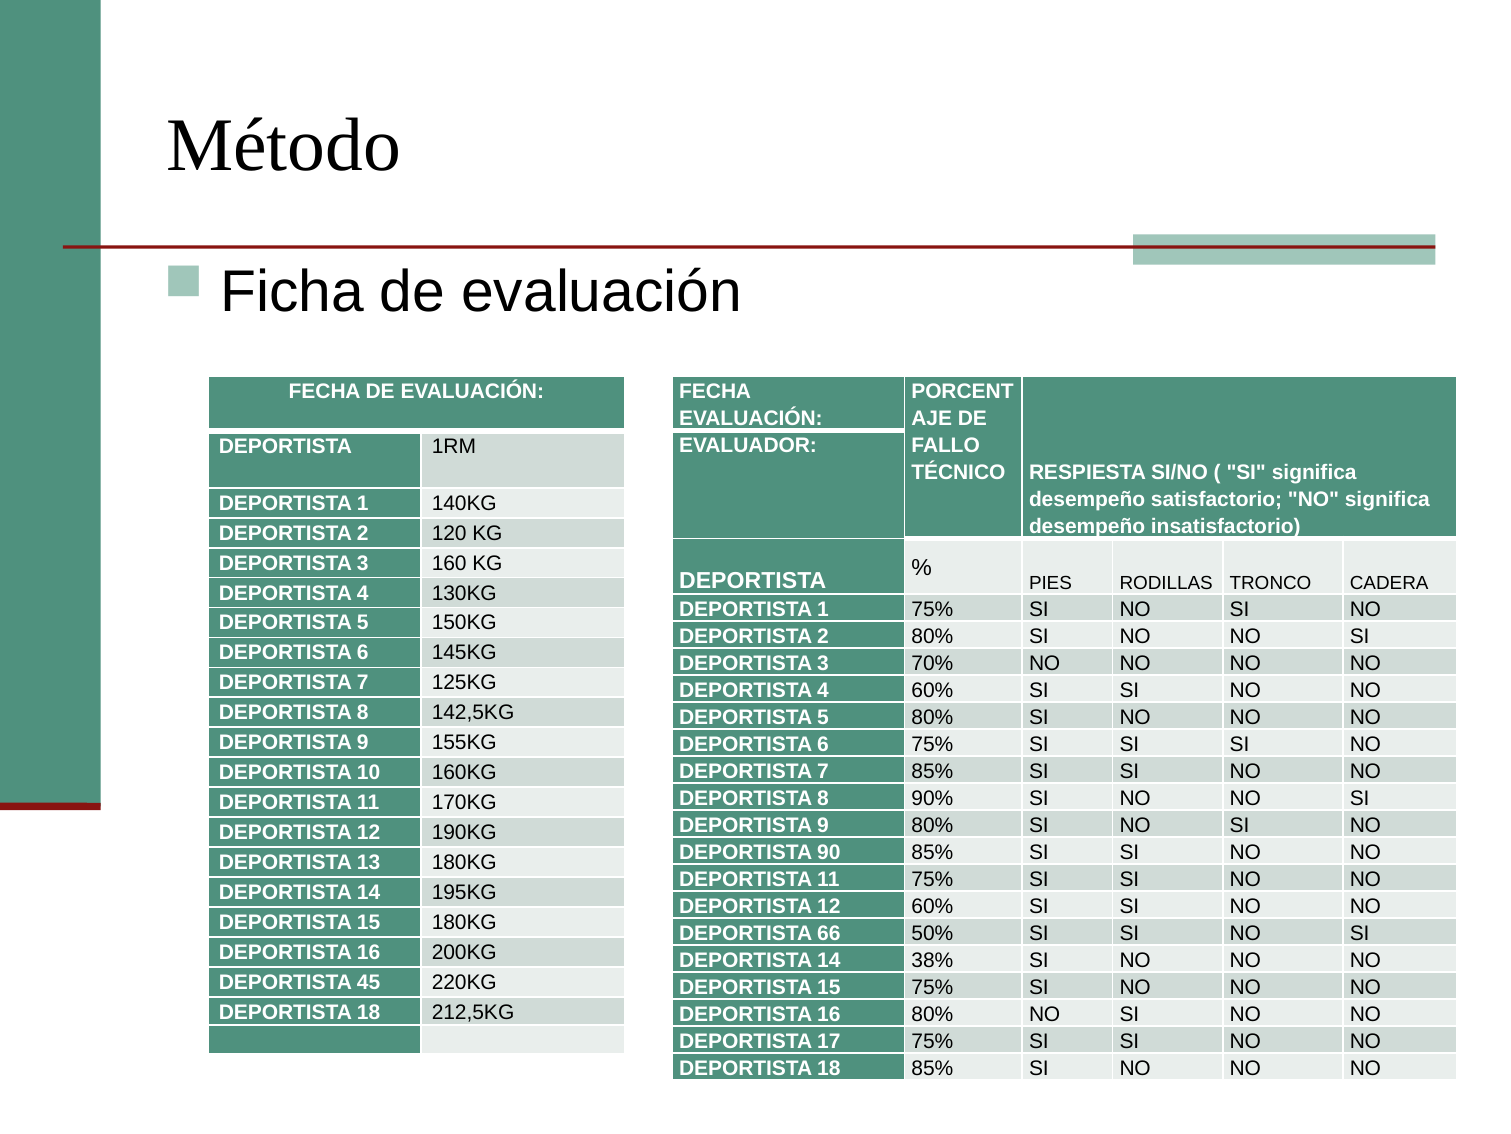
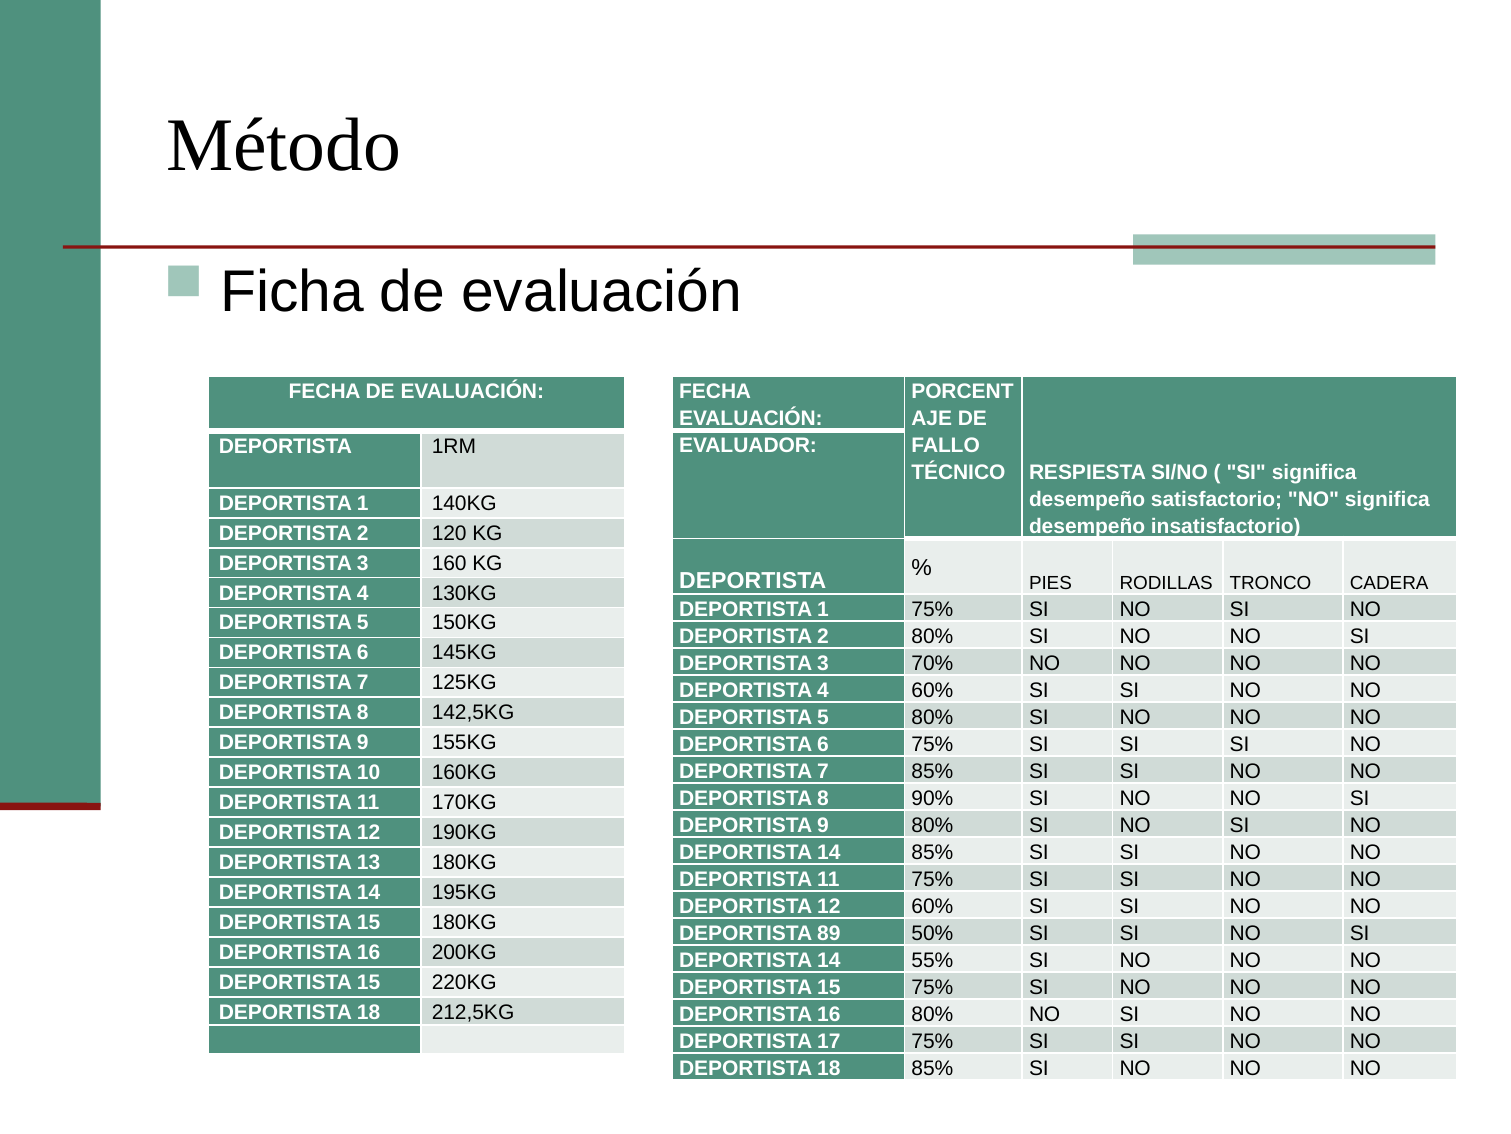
90: 90 -> 14 (829, 852)
66: 66 -> 89 (829, 933)
38%: 38% -> 55% (932, 960)
45: 45 -> 15 (369, 982)
